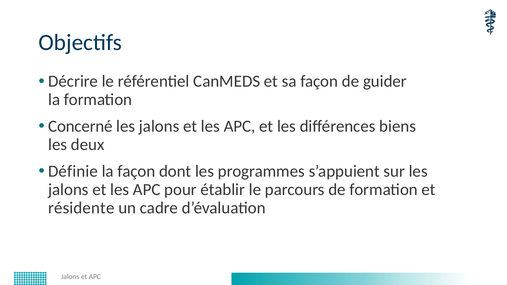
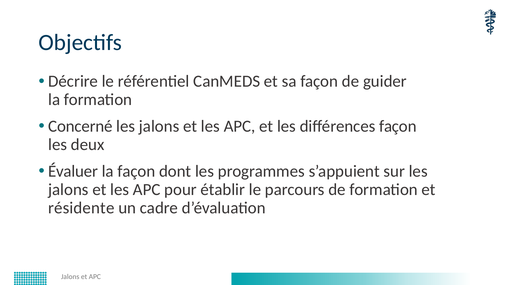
différences biens: biens -> façon (398, 126)
Définie: Définie -> Évaluer (73, 171)
